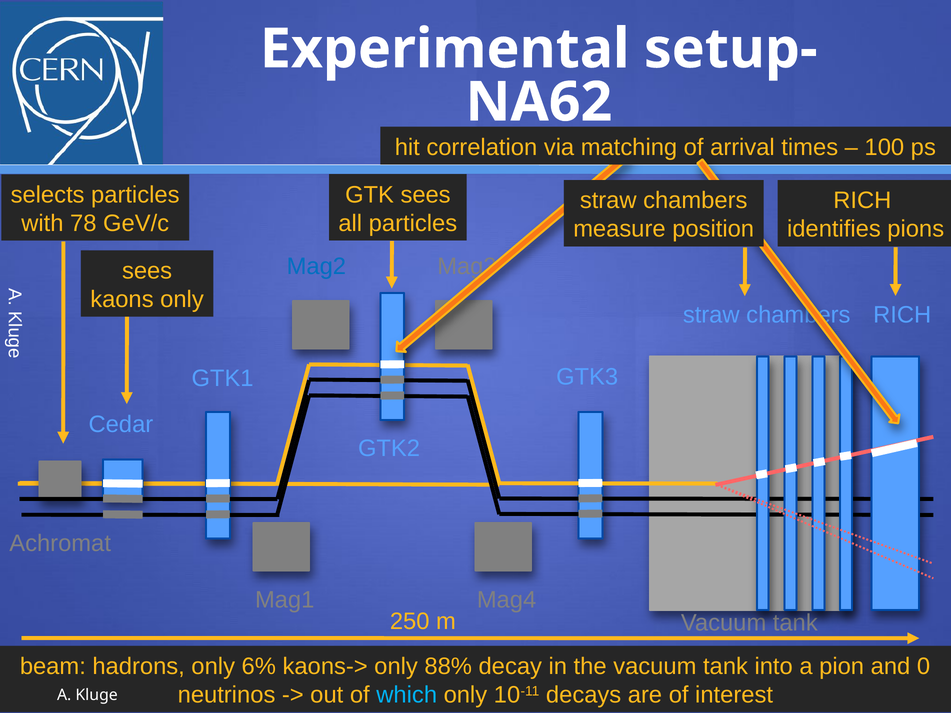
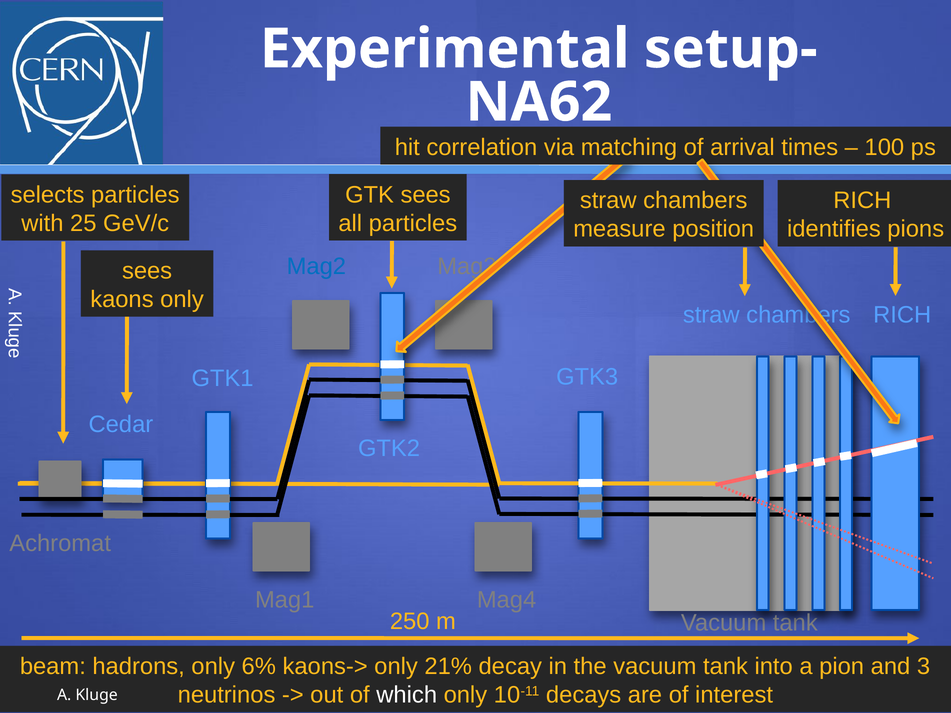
78: 78 -> 25 (83, 223)
88%: 88% -> 21% (448, 667)
0: 0 -> 3 (924, 667)
which colour: light blue -> white (407, 695)
